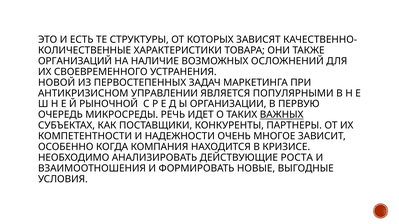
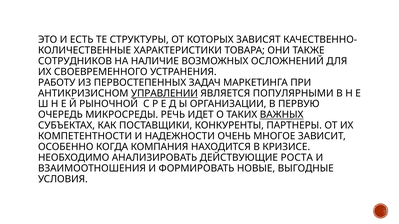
ОРГАНИЗАЦИЙ: ОРГАНИЗАЦИЙ -> СОТРУДНИКОВ (75, 61)
НОВОЙ: НОВОЙ -> РАБОТУ (57, 83)
УПРАВЛЕНИИ underline: none -> present (164, 93)
